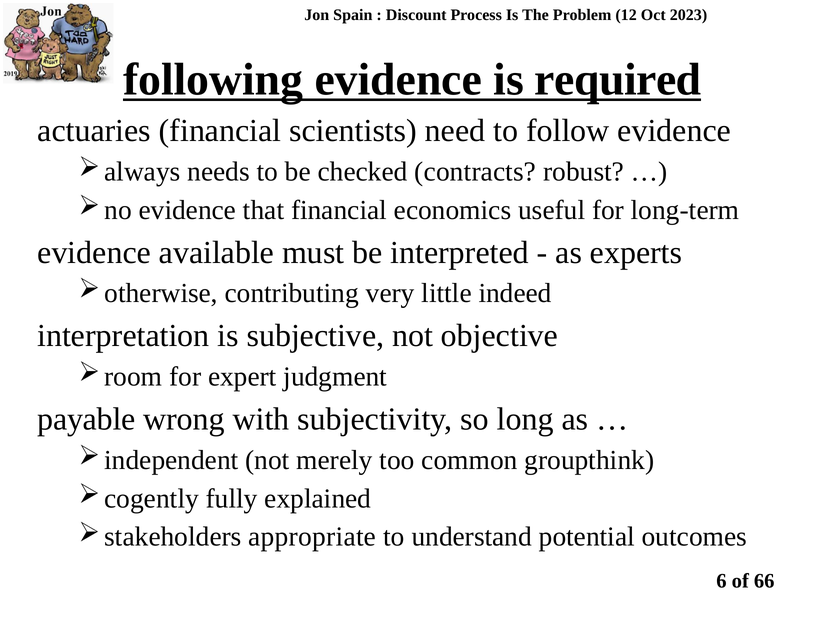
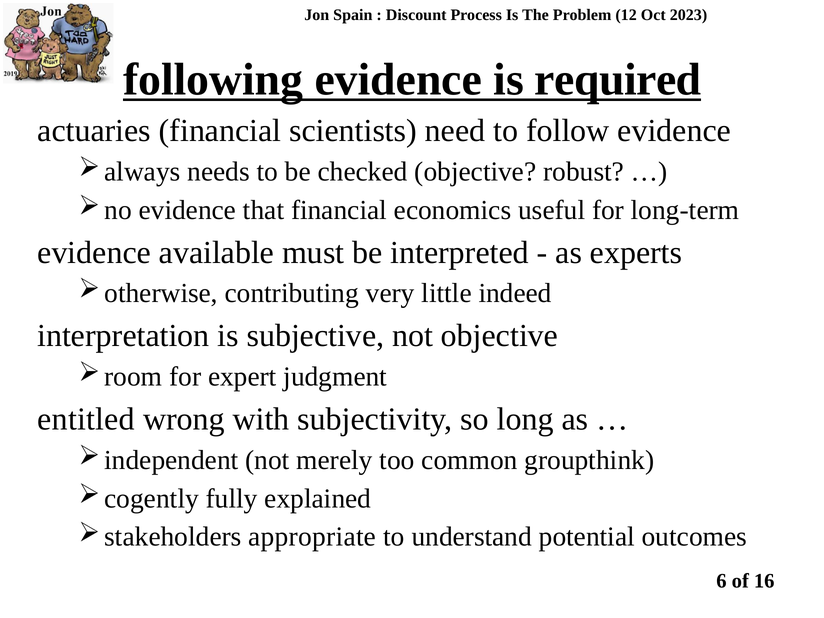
checked contracts: contracts -> objective (475, 172)
payable: payable -> entitled (86, 419)
66: 66 -> 16 (764, 581)
